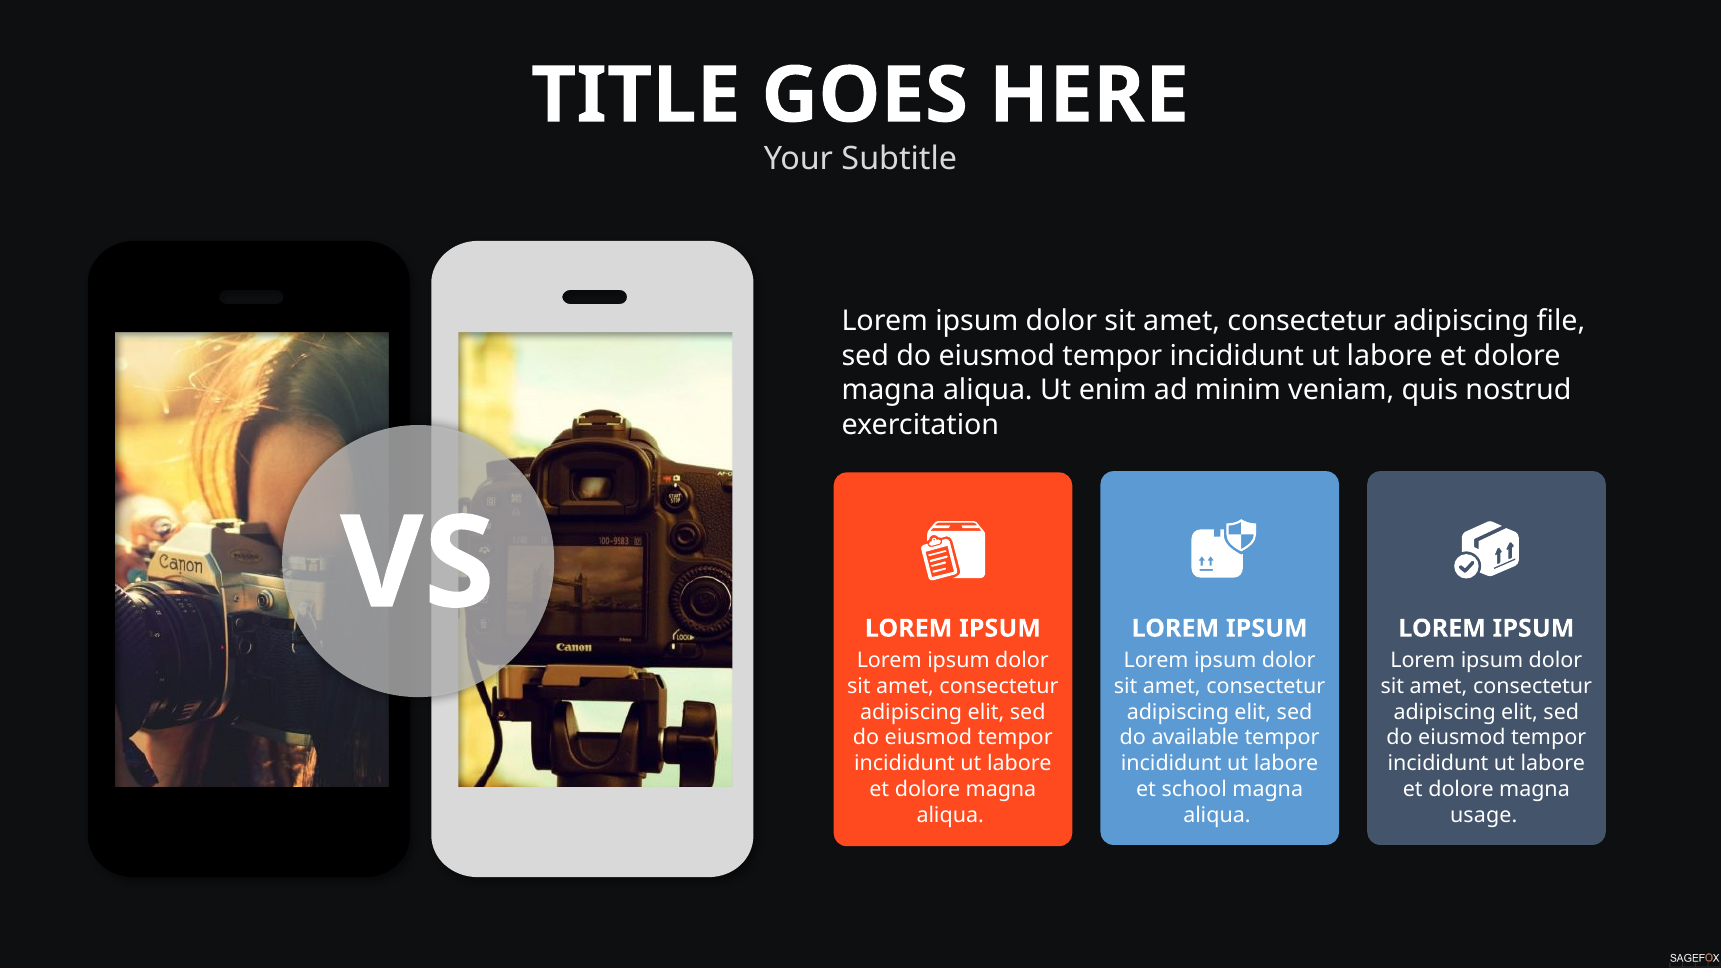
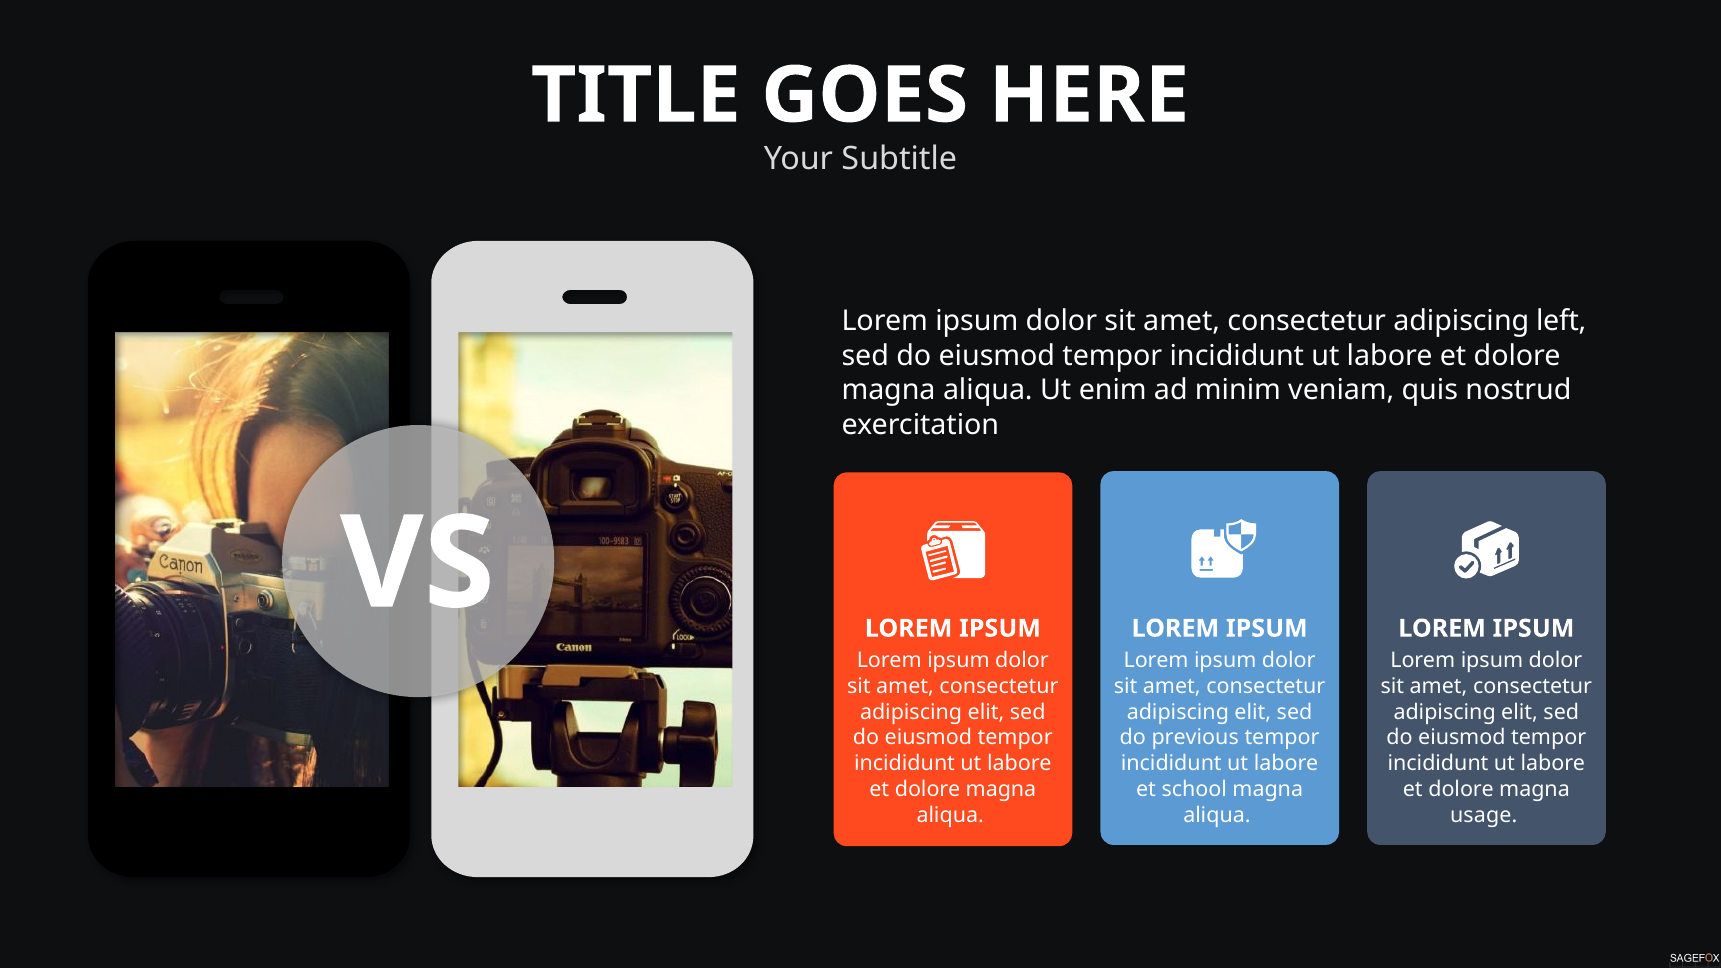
file: file -> left (1561, 322)
available: available -> previous (1195, 738)
